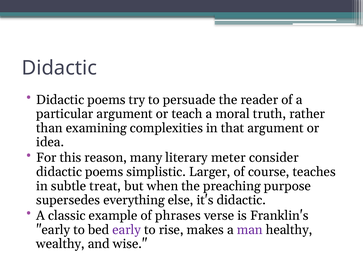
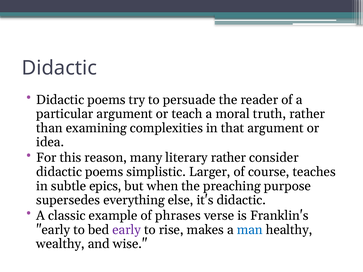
literary meter: meter -> rather (228, 158)
treat: treat -> epics (105, 186)
man colour: purple -> blue (250, 230)
